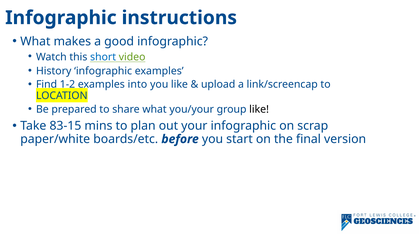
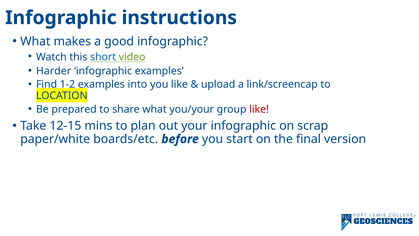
History: History -> Harder (54, 71)
like colour: black -> red (259, 109)
83-15: 83-15 -> 12-15 (65, 126)
